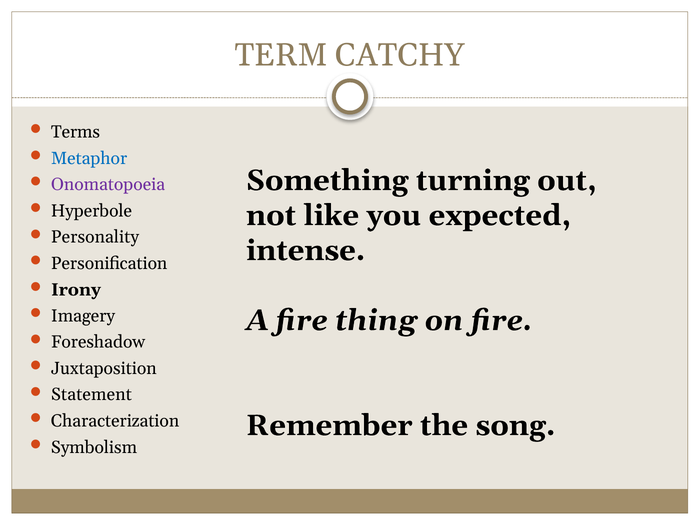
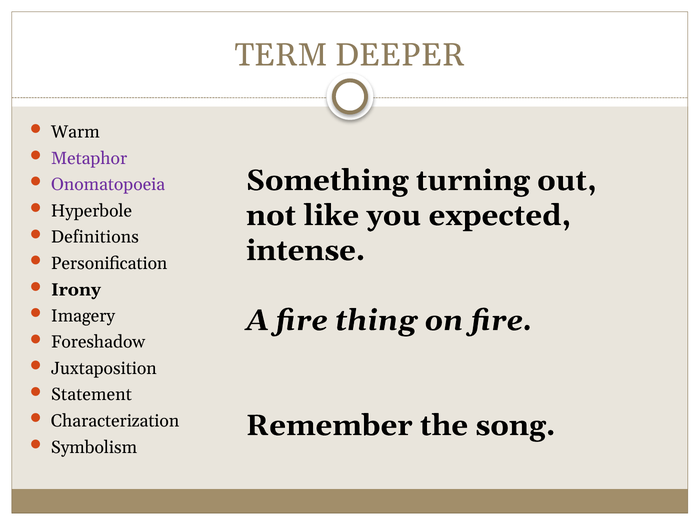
CATCHY: CATCHY -> DEEPER (400, 55)
Terms: Terms -> Warm (75, 132)
Metaphor colour: blue -> purple (89, 158)
Personality: Personality -> Definitions (95, 237)
